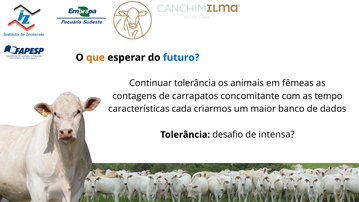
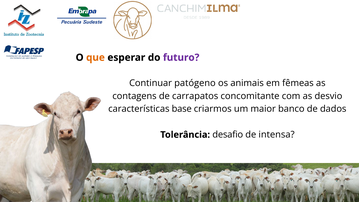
futuro colour: blue -> purple (181, 57)
Continuar tolerância: tolerância -> patógeno (195, 83)
tempo: tempo -> desvio (328, 96)
cada: cada -> base (182, 109)
